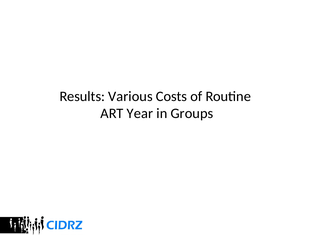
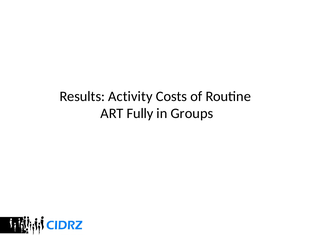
Various: Various -> Activity (130, 96)
Year: Year -> Fully (140, 114)
